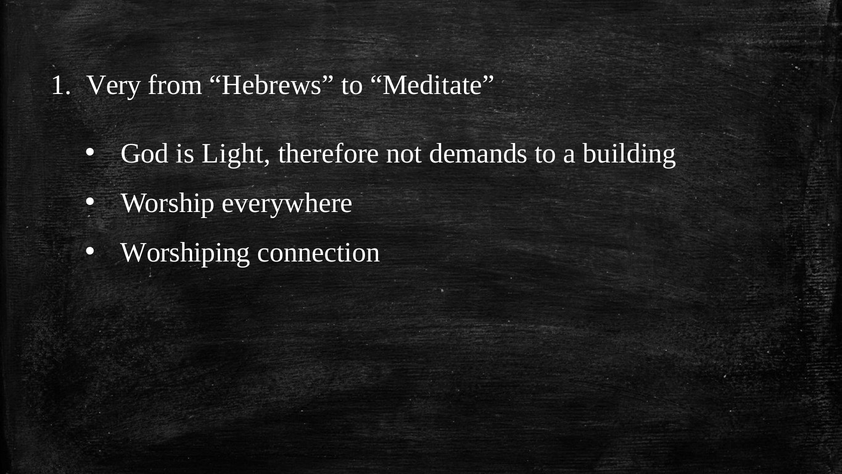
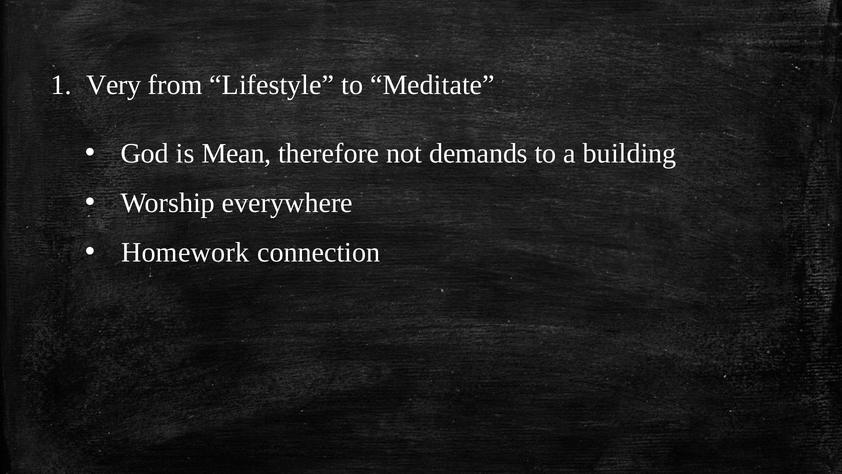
Hebrews: Hebrews -> Lifestyle (272, 85)
Light: Light -> Mean (237, 154)
Worshiping: Worshiping -> Homework (185, 253)
